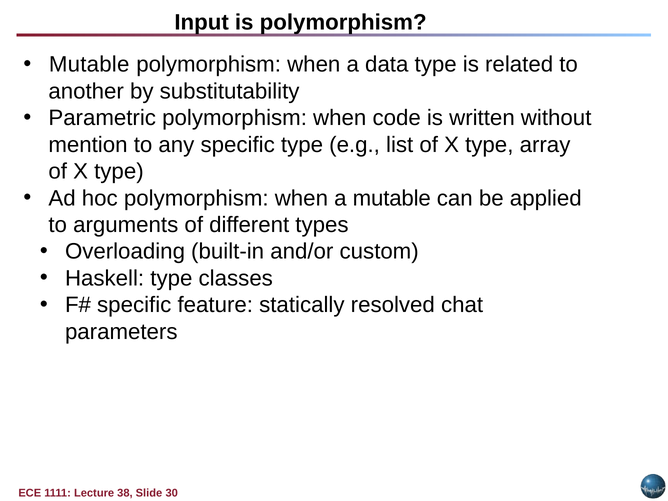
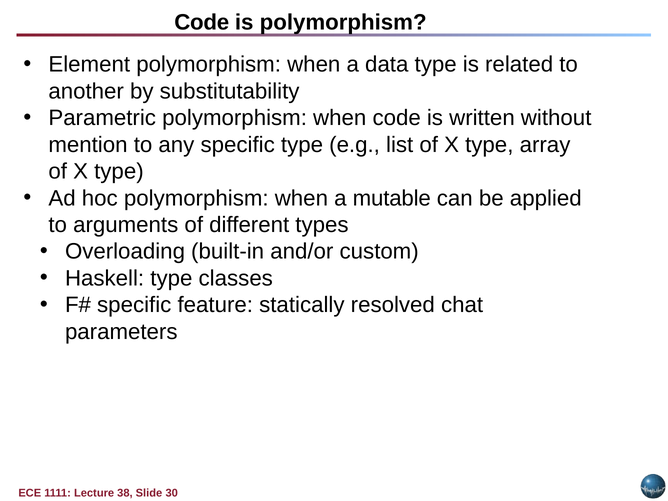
Input: Input -> Code (202, 22)
Mutable: Mutable -> Element (89, 65)
